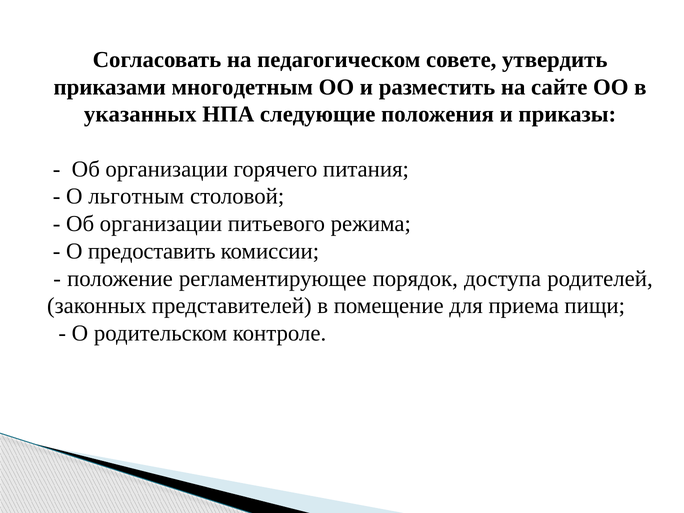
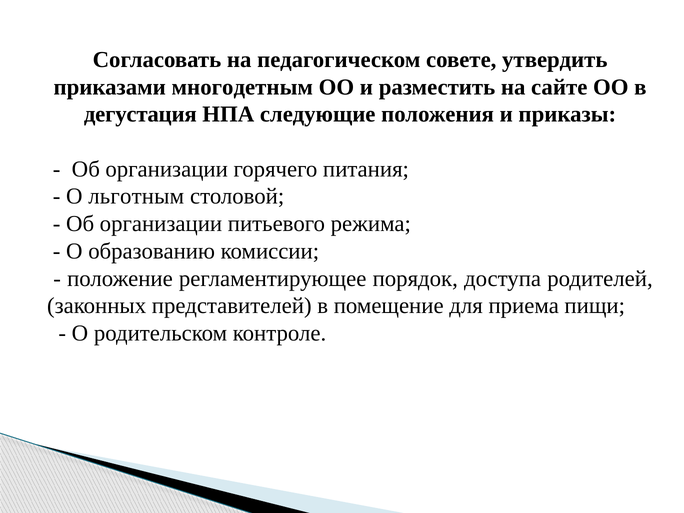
указанных: указанных -> дегустация (140, 114)
предоставить: предоставить -> образованию (152, 251)
